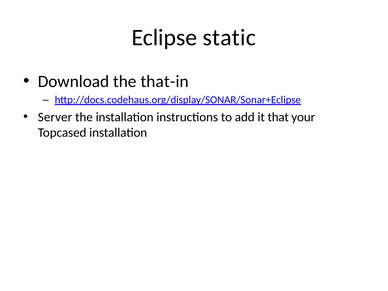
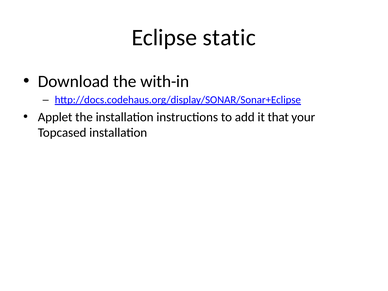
that-in: that-in -> with-in (165, 81)
Server: Server -> Applet (55, 117)
